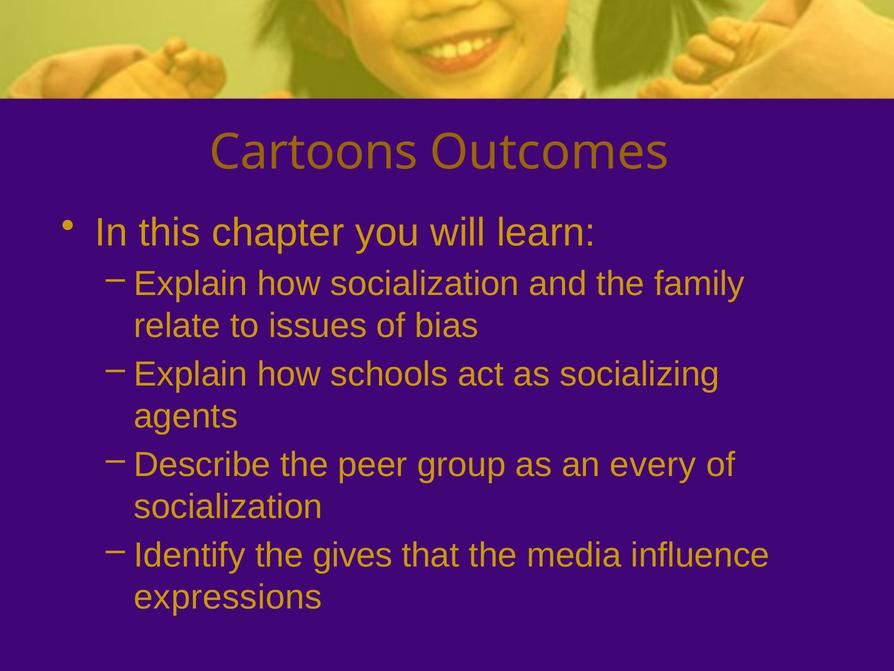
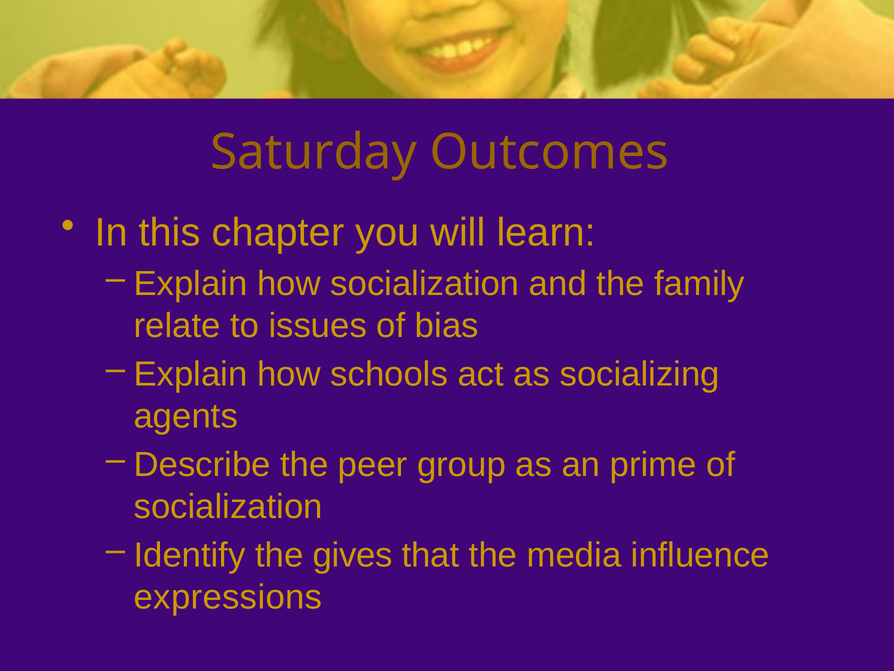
Cartoons: Cartoons -> Saturday (314, 152)
every: every -> prime (653, 464)
